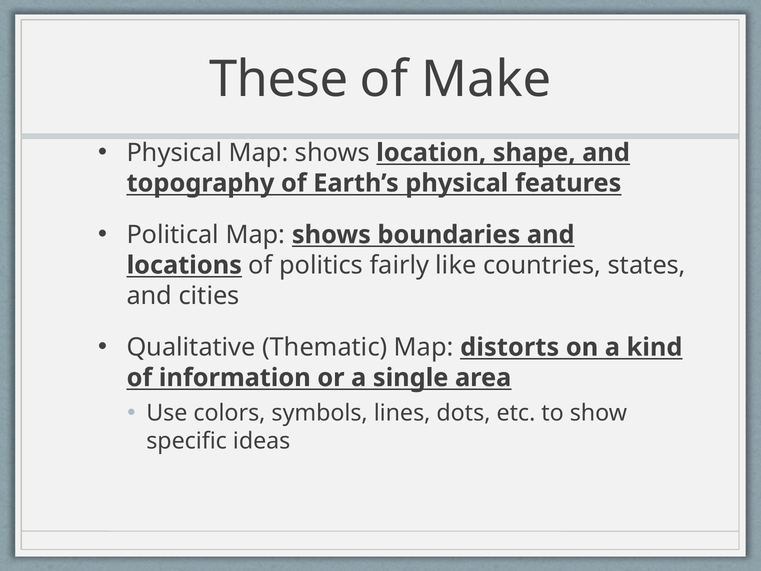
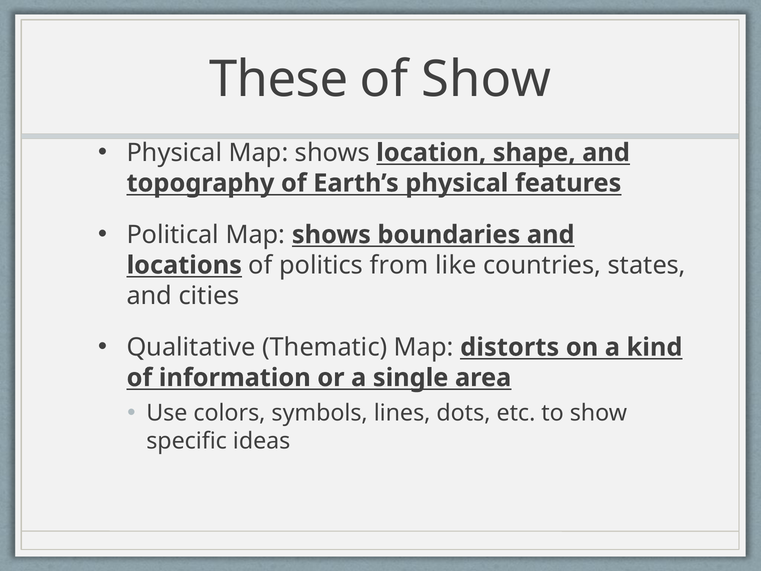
of Make: Make -> Show (486, 80)
fairly: fairly -> from (399, 265)
